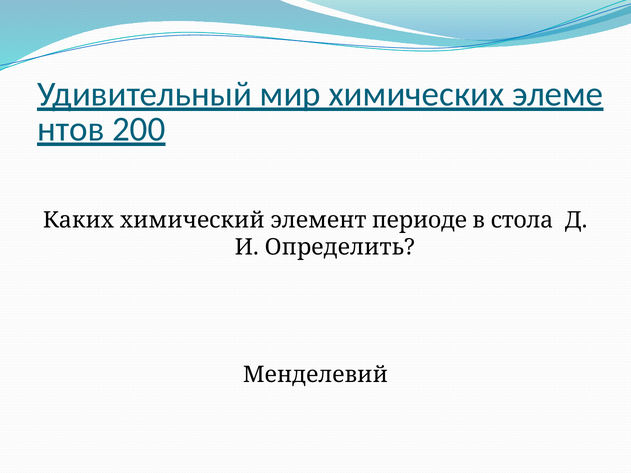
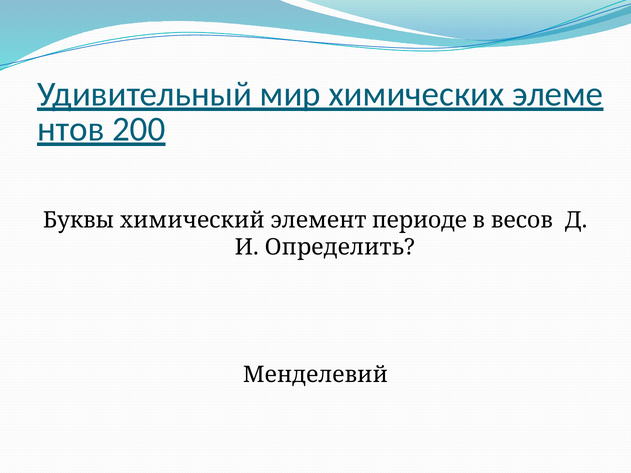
Каких: Каких -> Буквы (79, 220)
стола: стола -> весов (522, 220)
